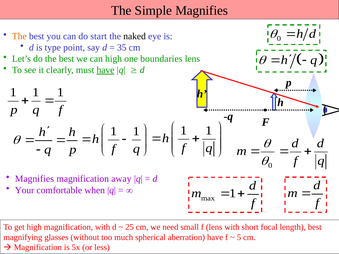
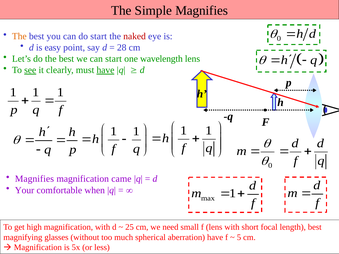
naked colour: black -> red (135, 36)
type: type -> easy (53, 48)
35: 35 -> 28 (122, 48)
can high: high -> start (114, 59)
boundaries: boundaries -> wavelength (161, 59)
see underline: none -> present (30, 70)
away: away -> came (121, 179)
